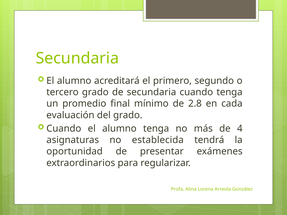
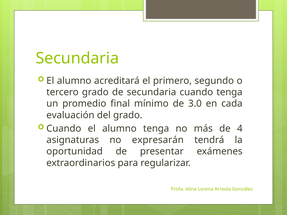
2.8: 2.8 -> 3.0 (195, 104)
establecida: establecida -> expresarán (158, 140)
